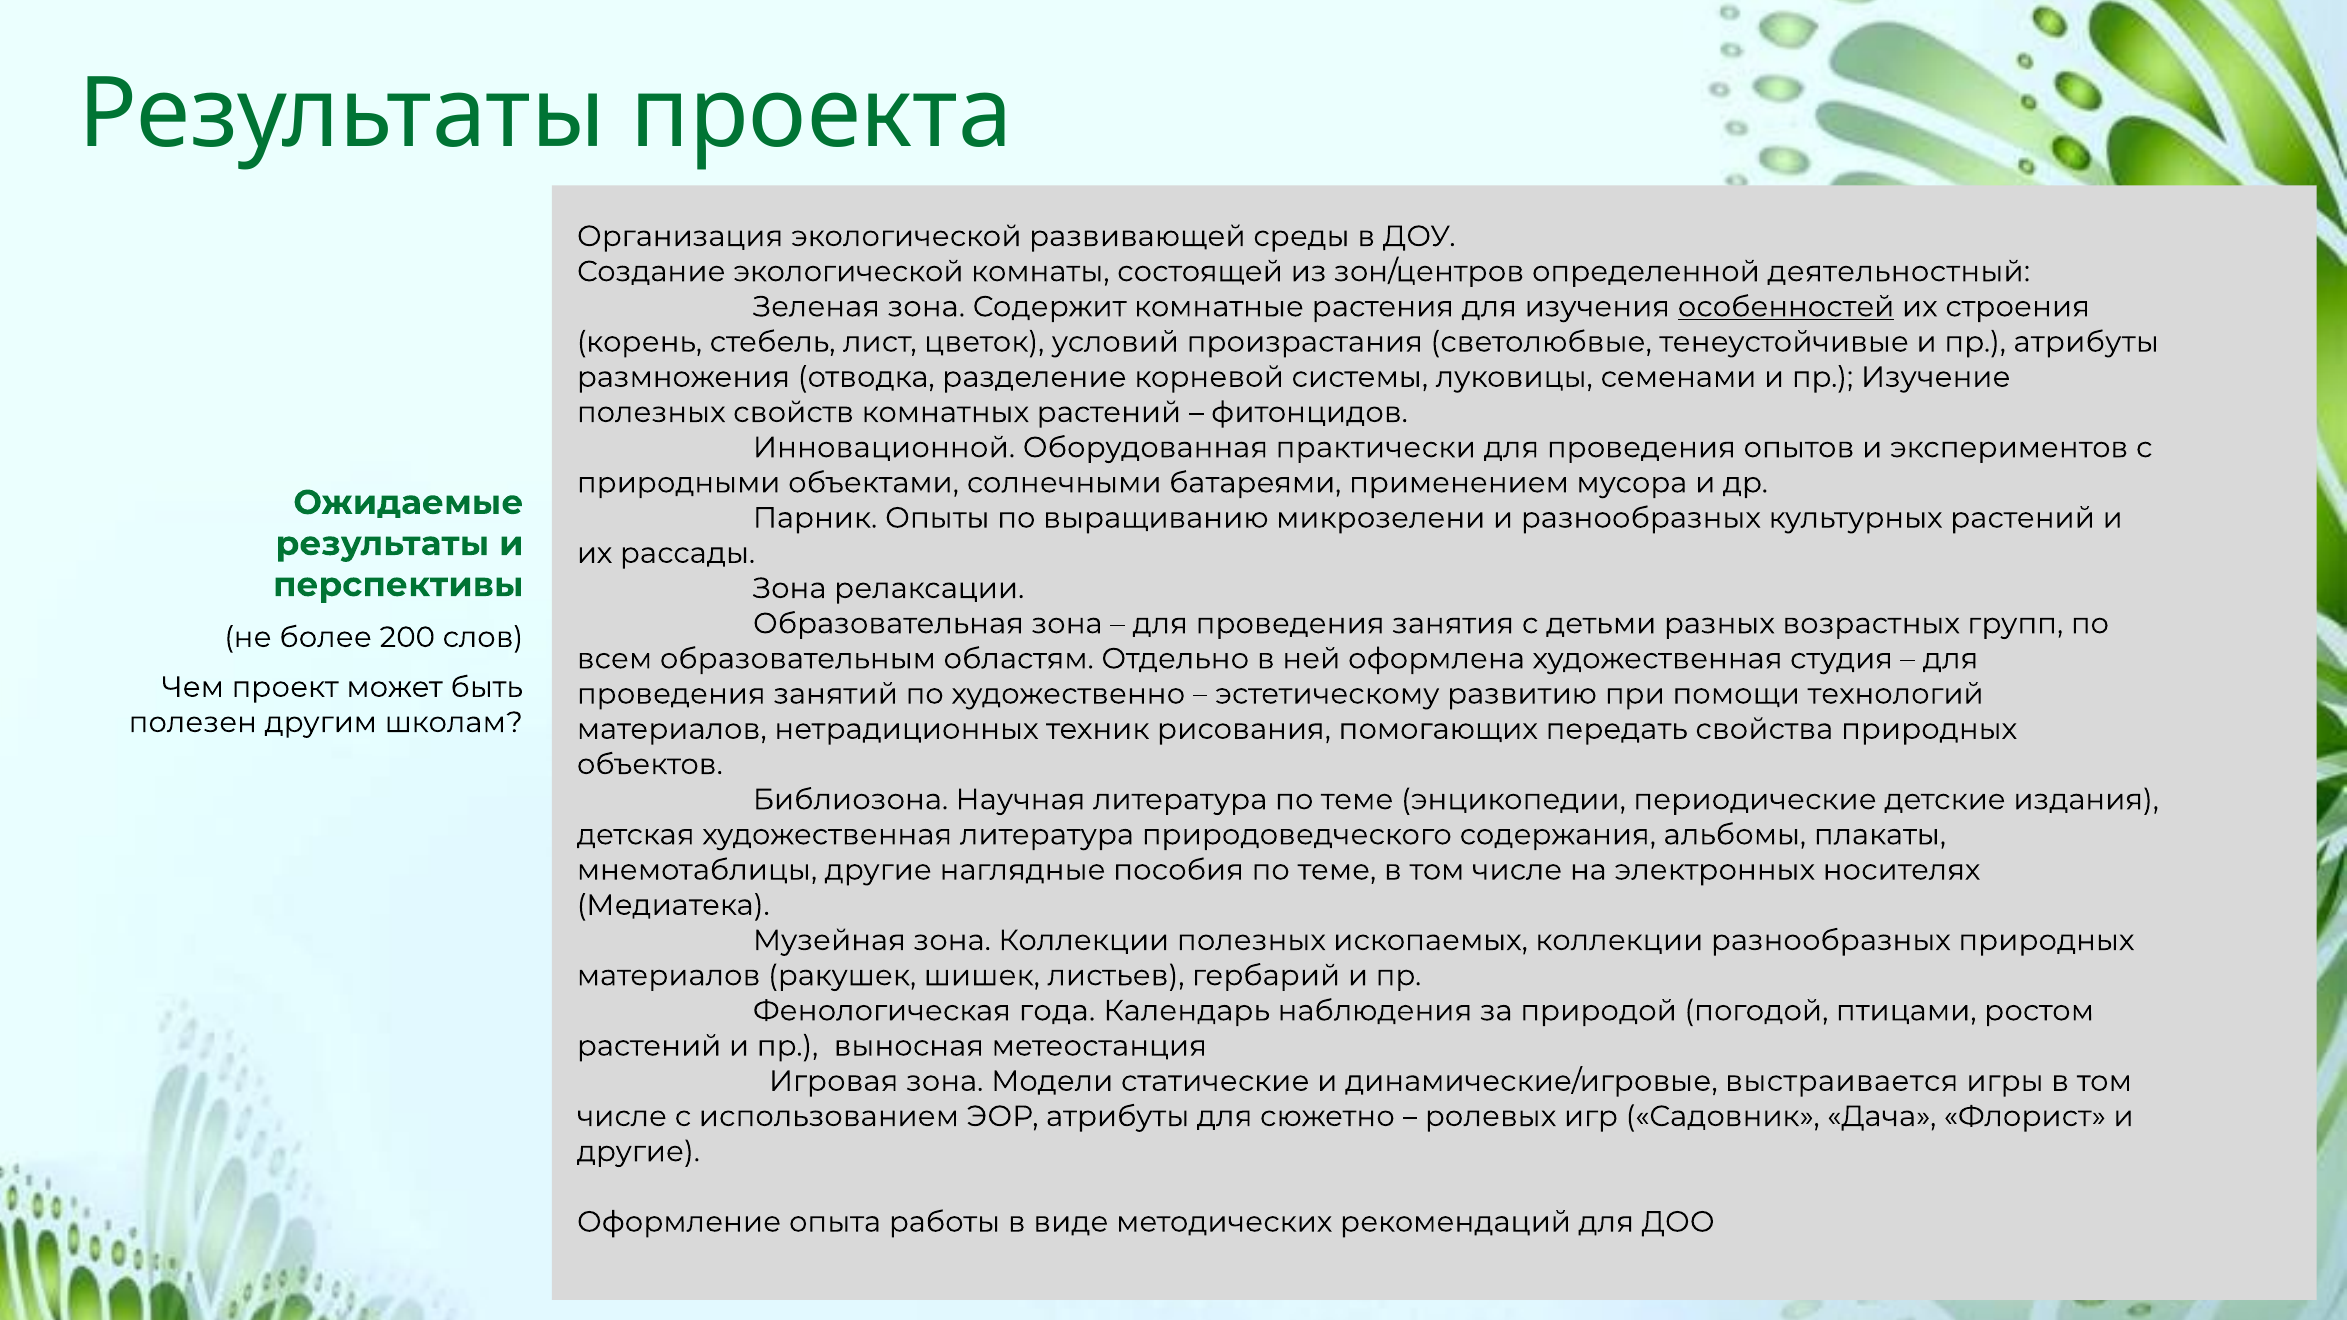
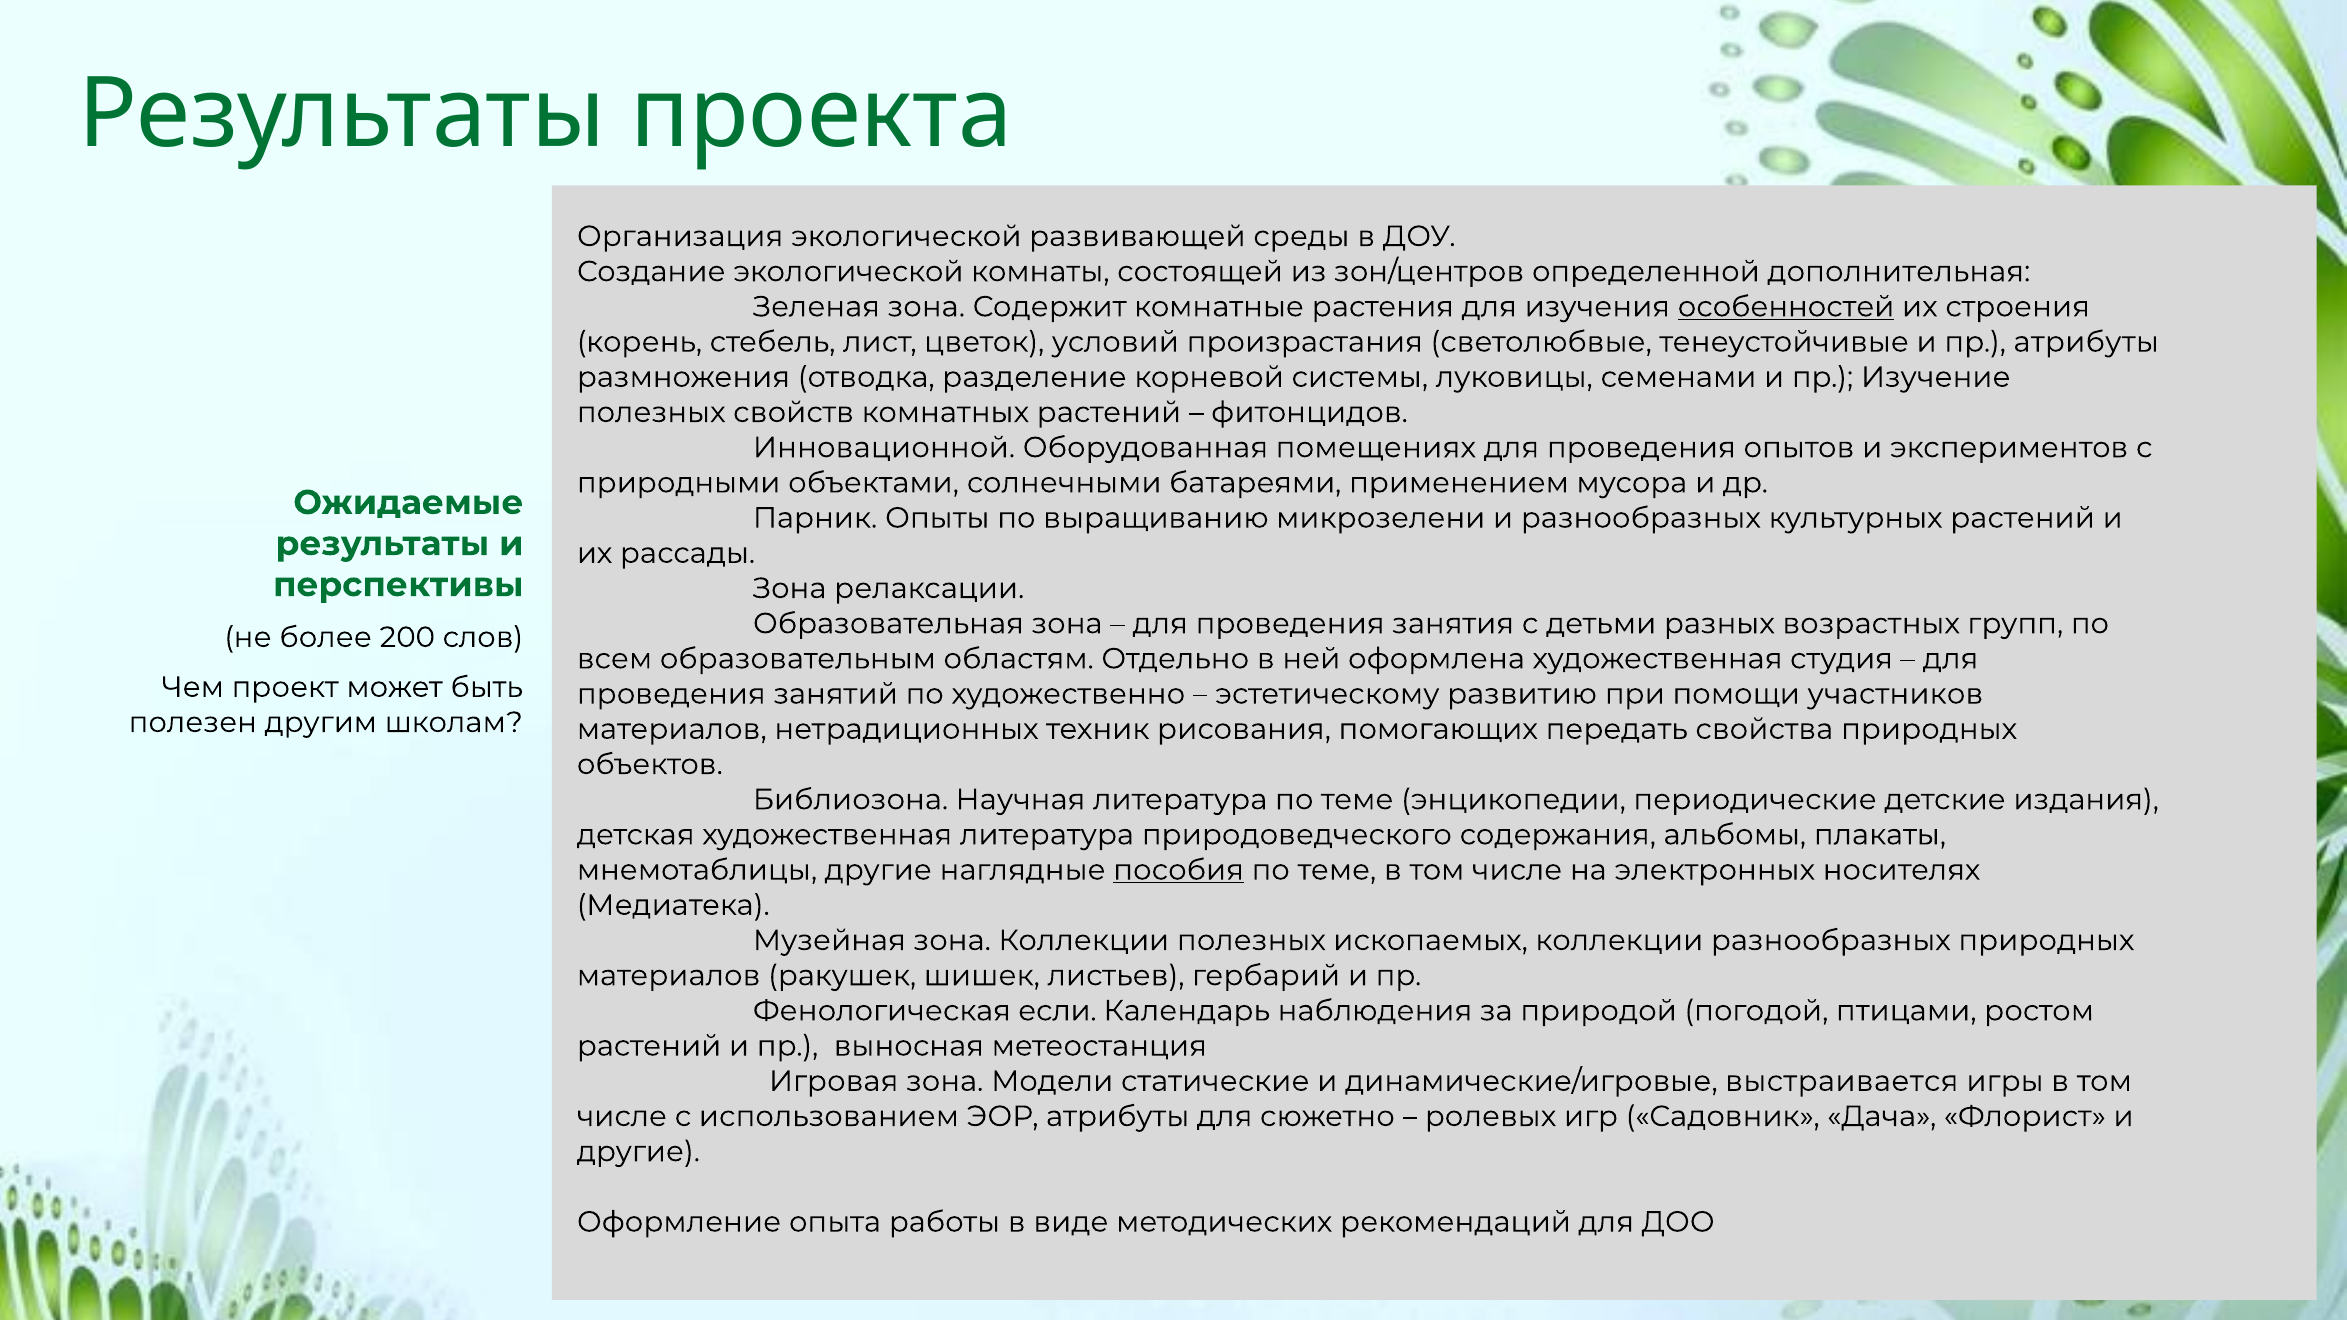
деятельностный: деятельностный -> дополнительная (1899, 272)
практически: практически -> помещениях (1376, 448)
технологий: технологий -> участников (1895, 694)
пособия underline: none -> present (1179, 870)
года: года -> если (1057, 1011)
